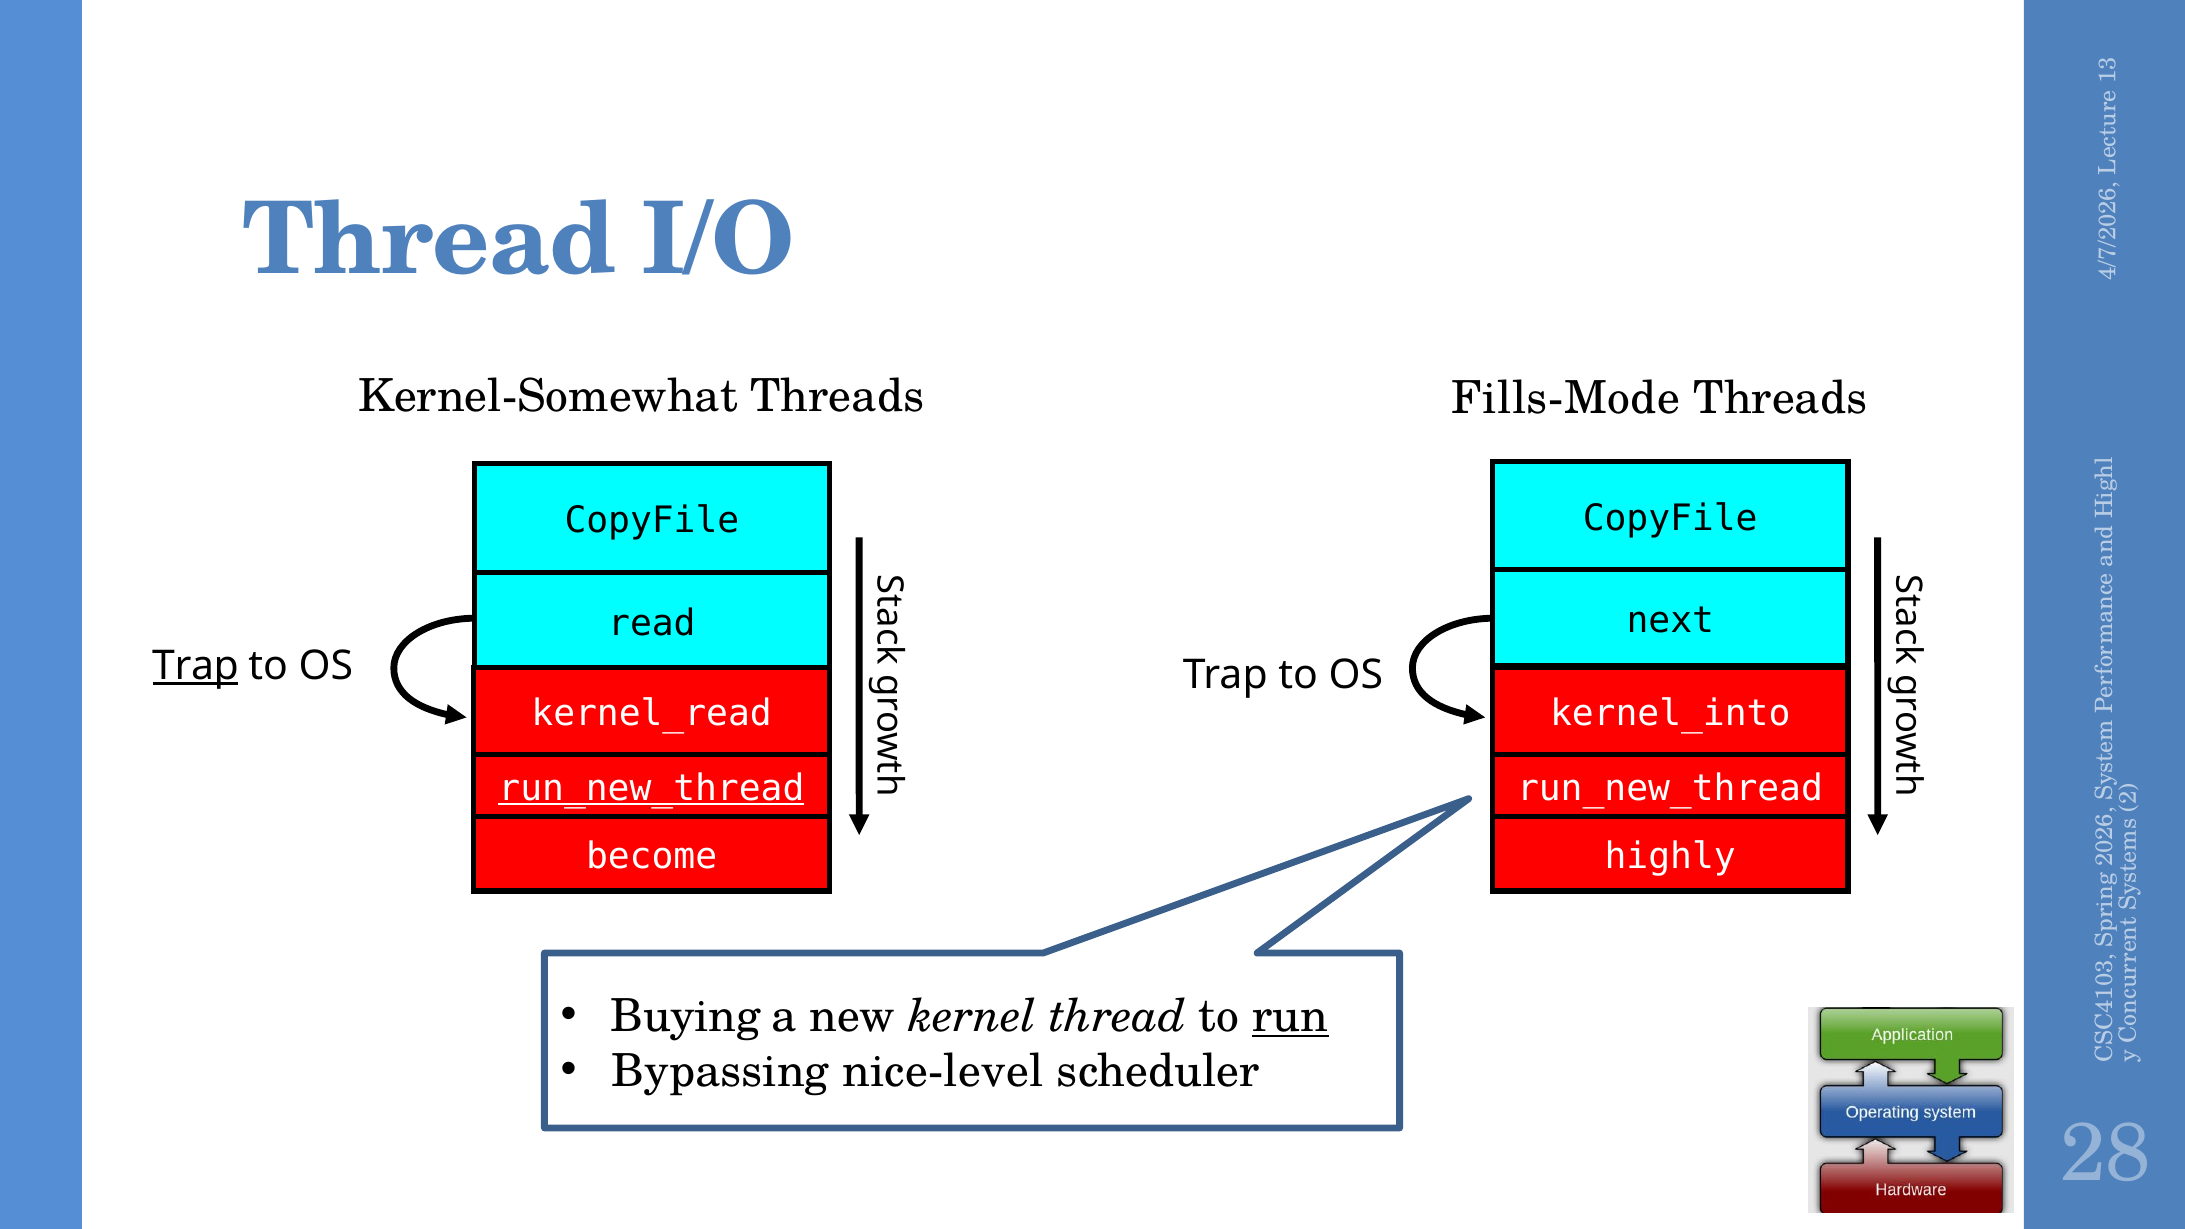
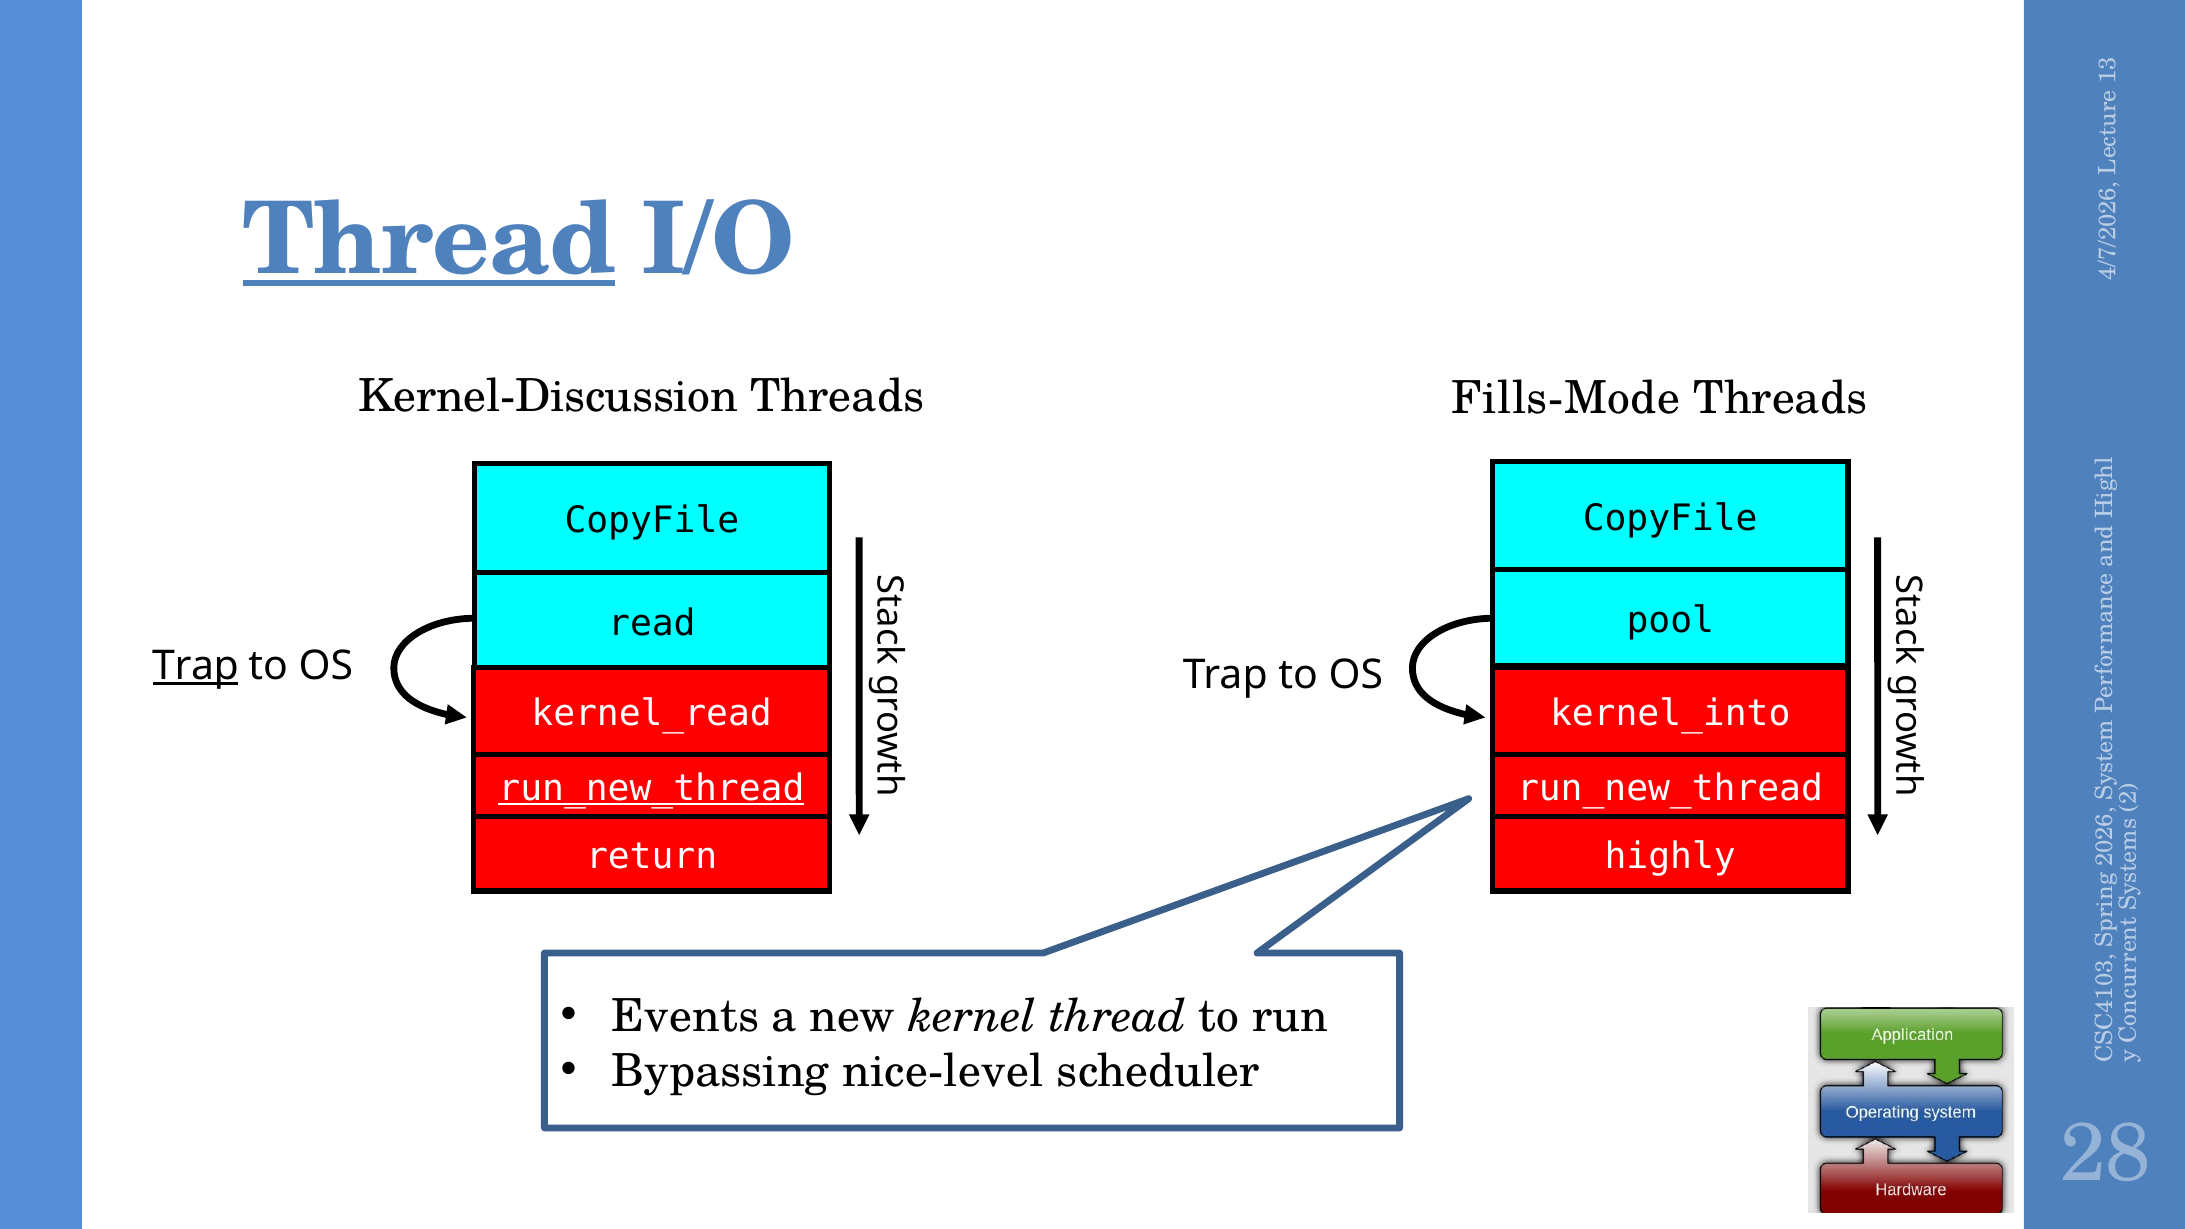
Thread underline: none -> present (429, 240)
Kernel-Somewhat: Kernel-Somewhat -> Kernel-Discussion (549, 397)
next: next -> pool (1670, 620)
become: become -> return (652, 856)
Buying: Buying -> Events (685, 1016)
run underline: present -> none (1291, 1016)
